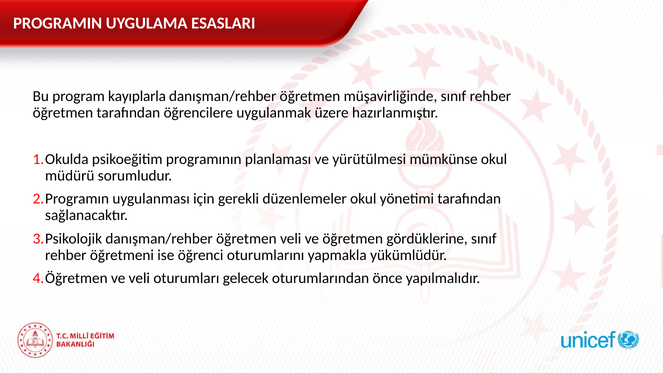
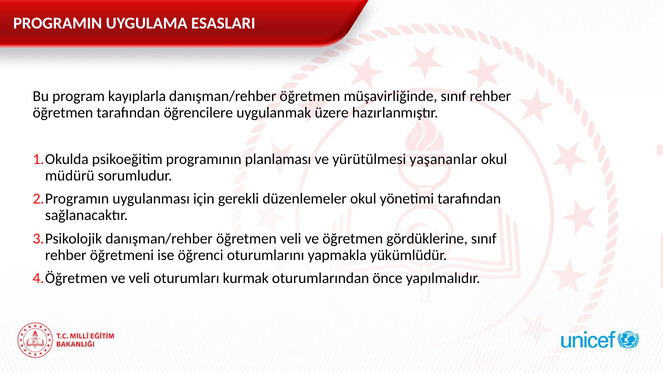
mümkünse: mümkünse -> yaşananlar (443, 159)
gelecek: gelecek -> kurmak (246, 278)
